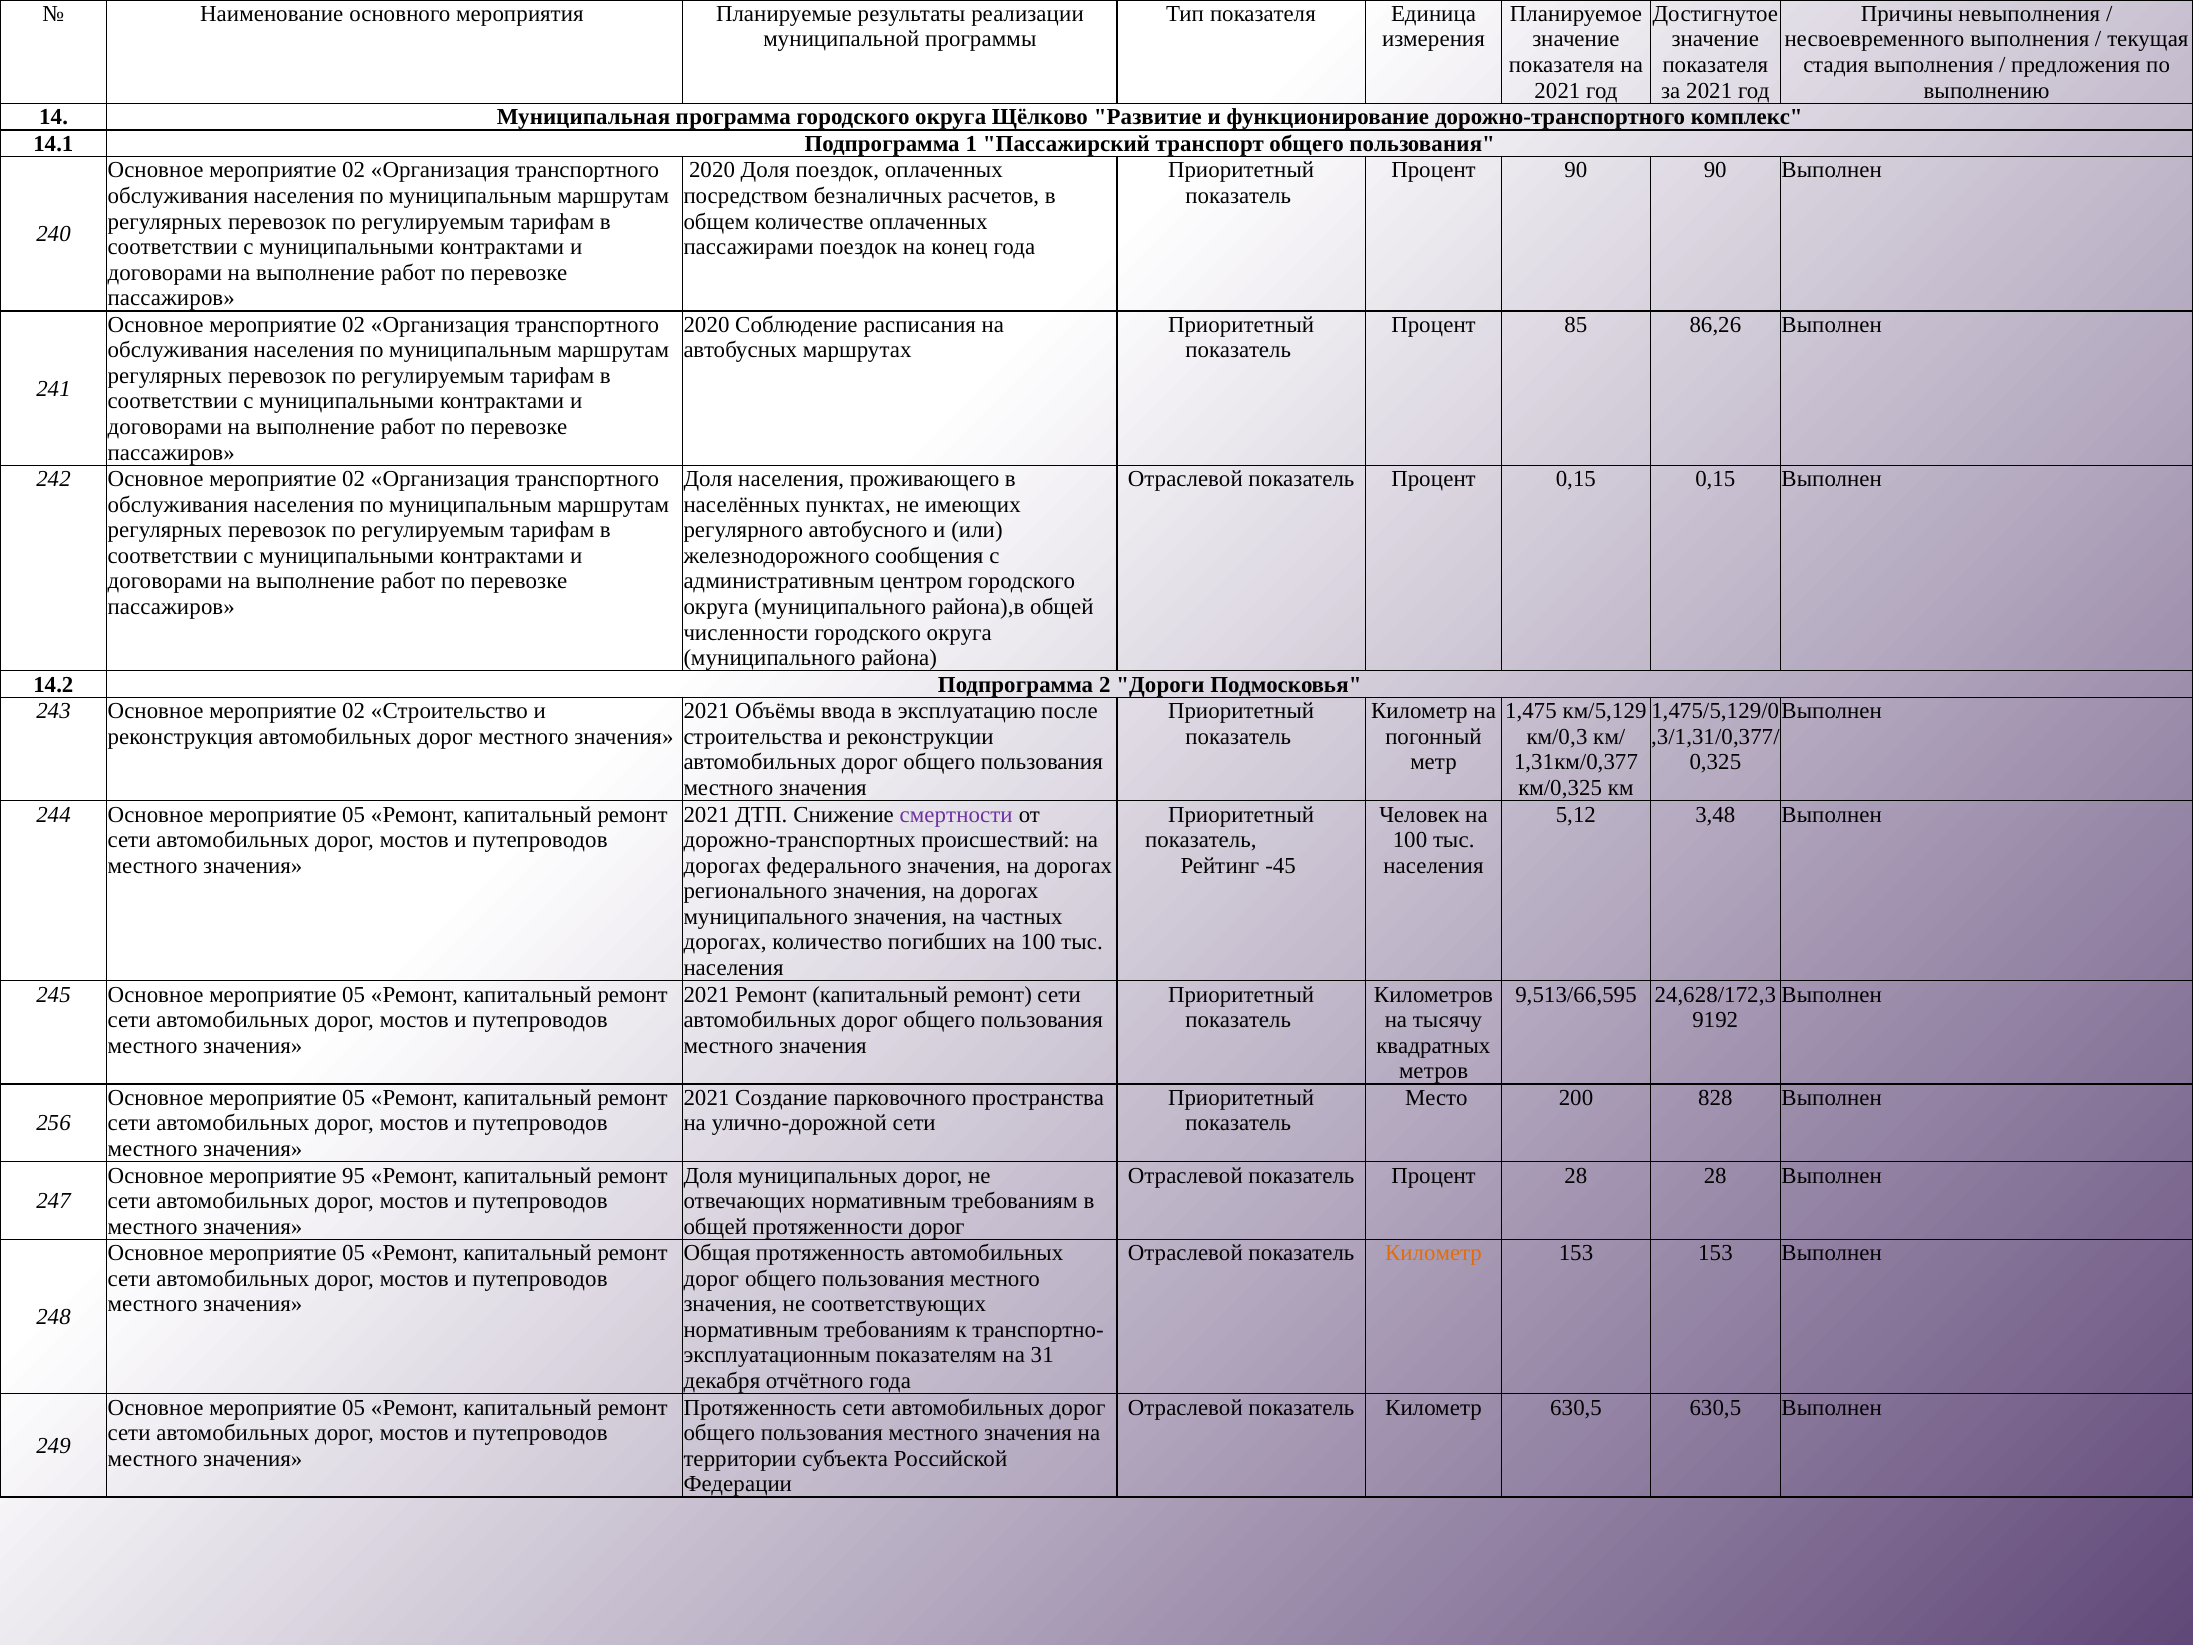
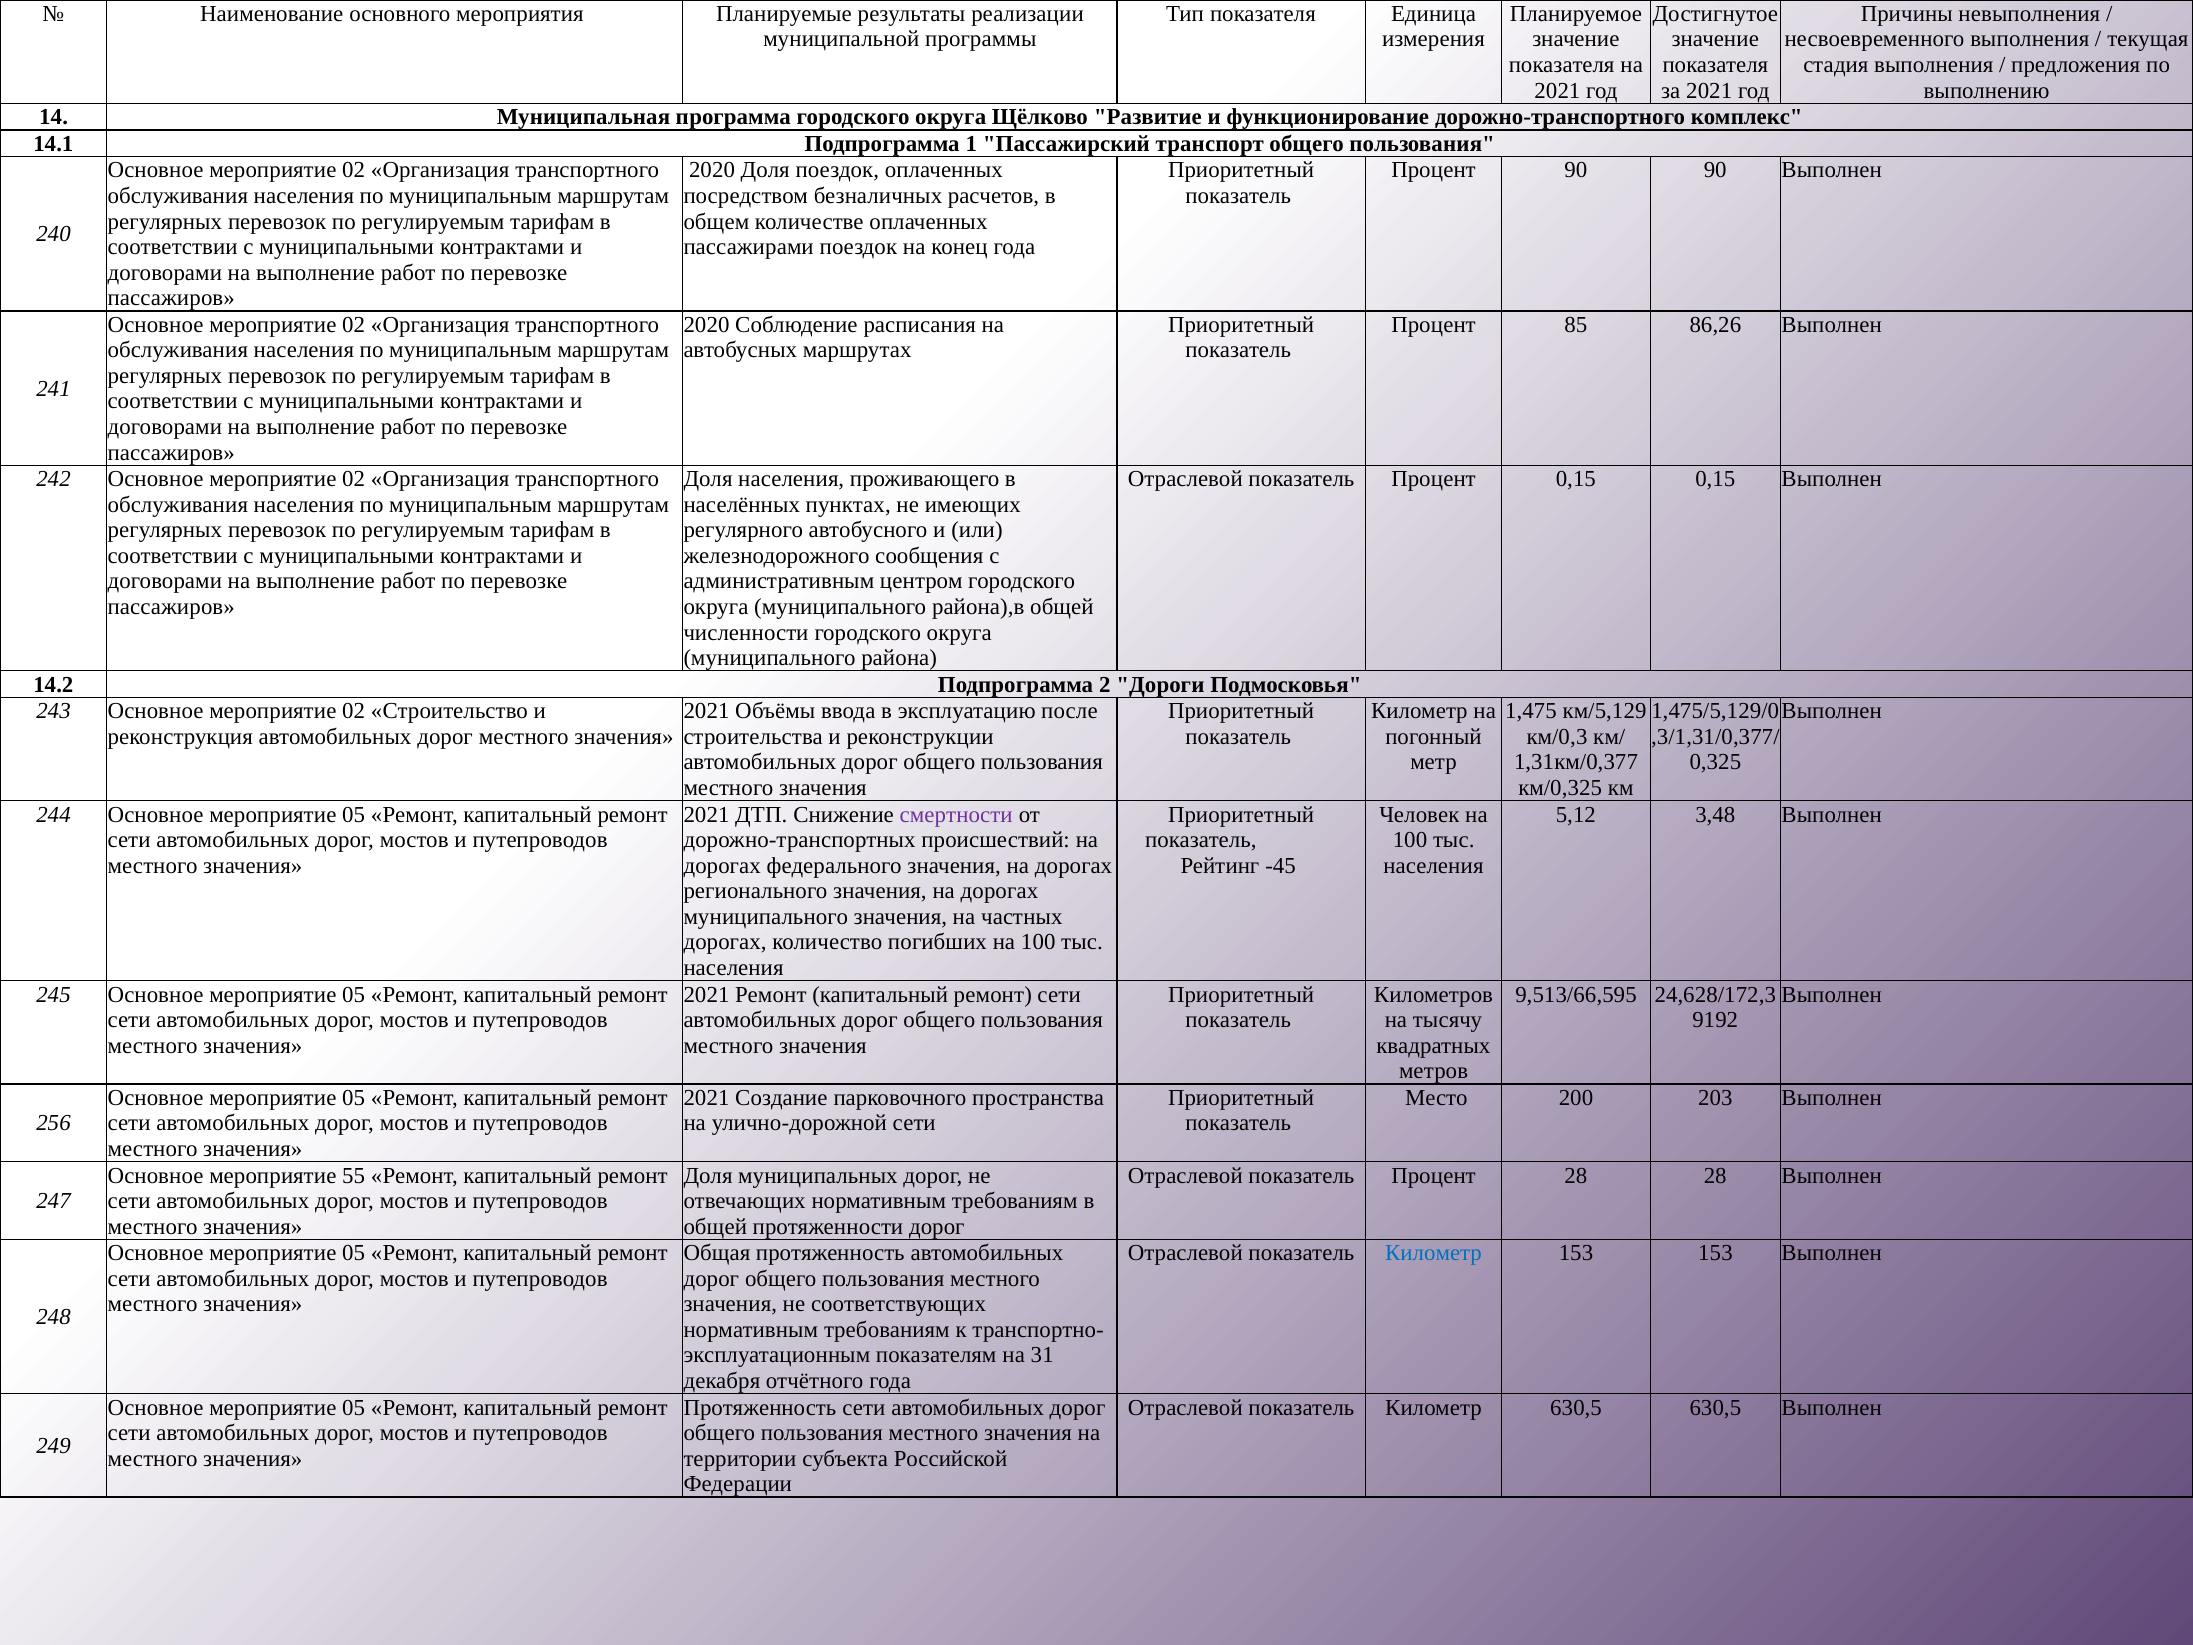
828: 828 -> 203 (1715, 1098)
95: 95 -> 55 (354, 1175)
Километр colour: orange -> blue (1433, 1253)
